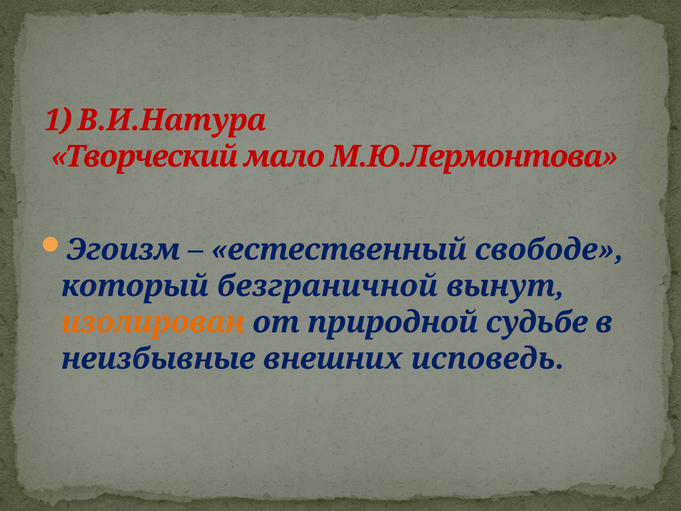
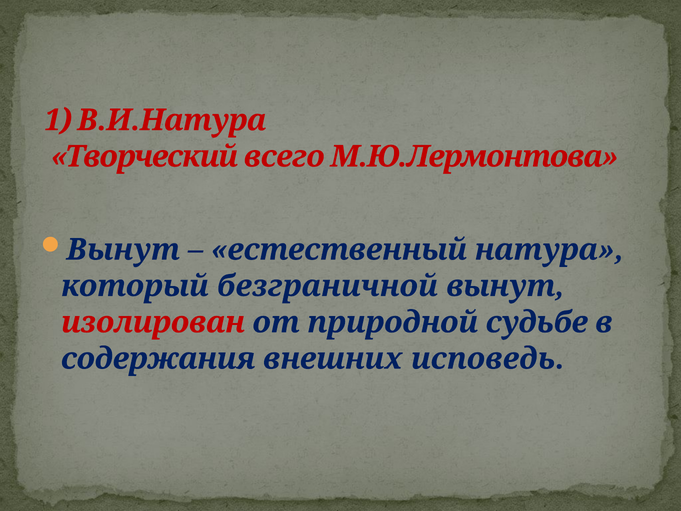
мало: мало -> всего (284, 157)
Эгоизм: Эгоизм -> Вынут (123, 250)
свободе: свободе -> натура (549, 250)
изолирован colour: orange -> red (153, 322)
неизбывные: неизбывные -> содержания (158, 359)
